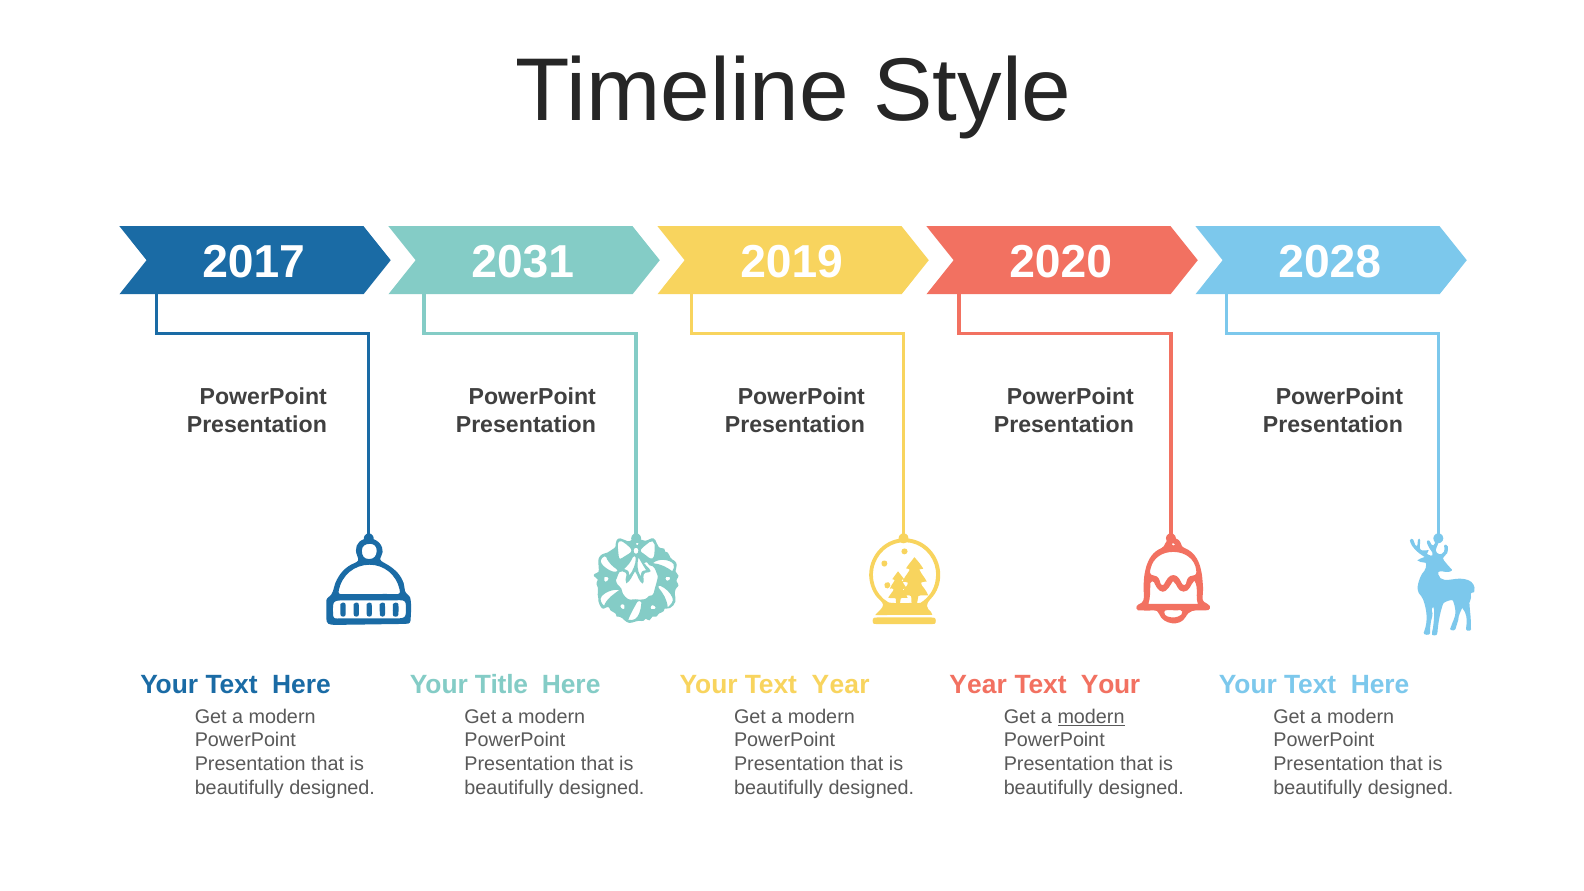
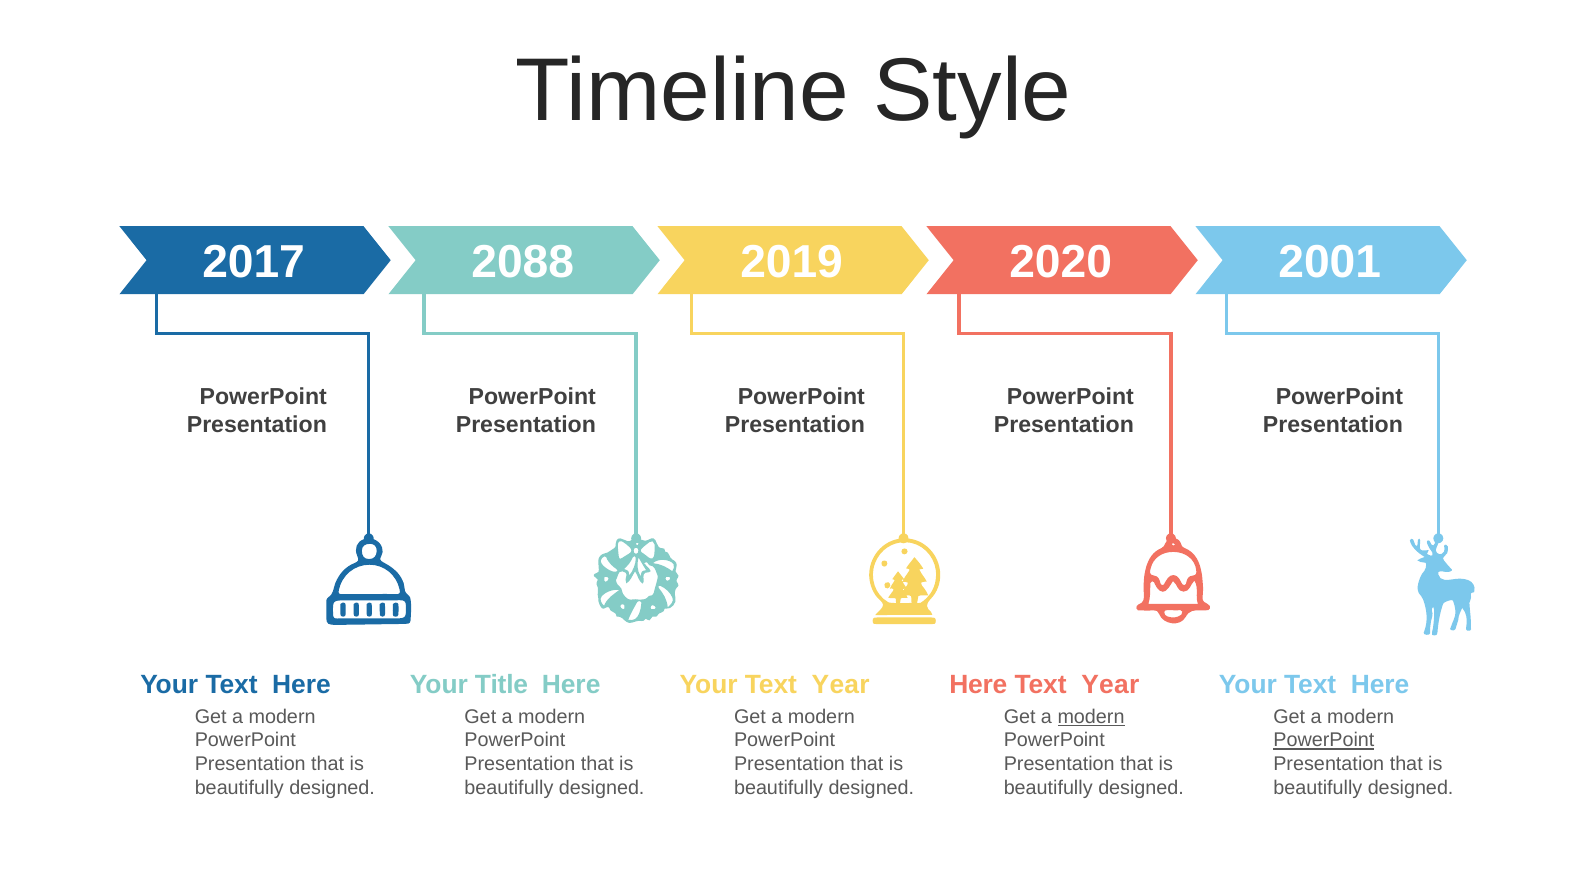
2031: 2031 -> 2088 (523, 262)
2028: 2028 -> 2001 (1330, 262)
Year: Year -> Here (978, 685)
Your: Your -> Year (1110, 685)
PowerPoint underline: none -> present (1324, 740)
